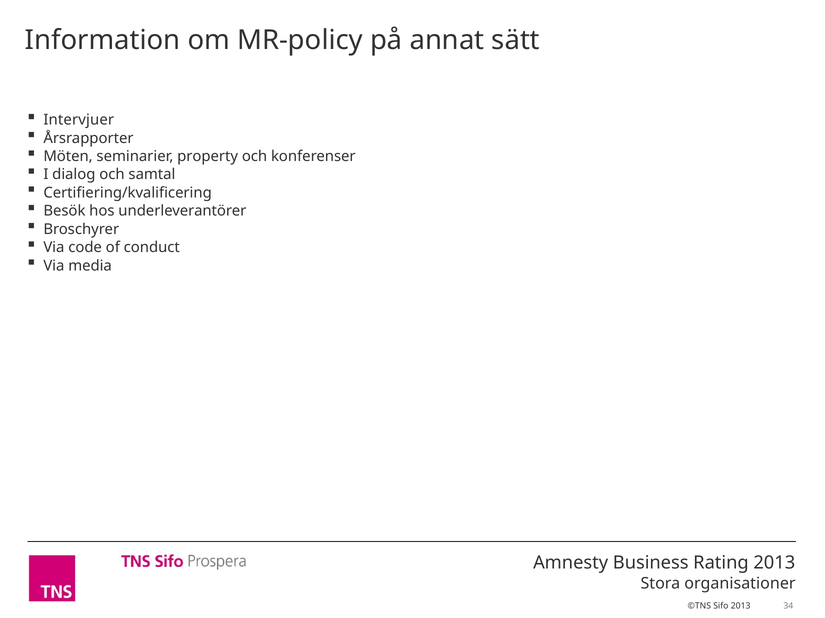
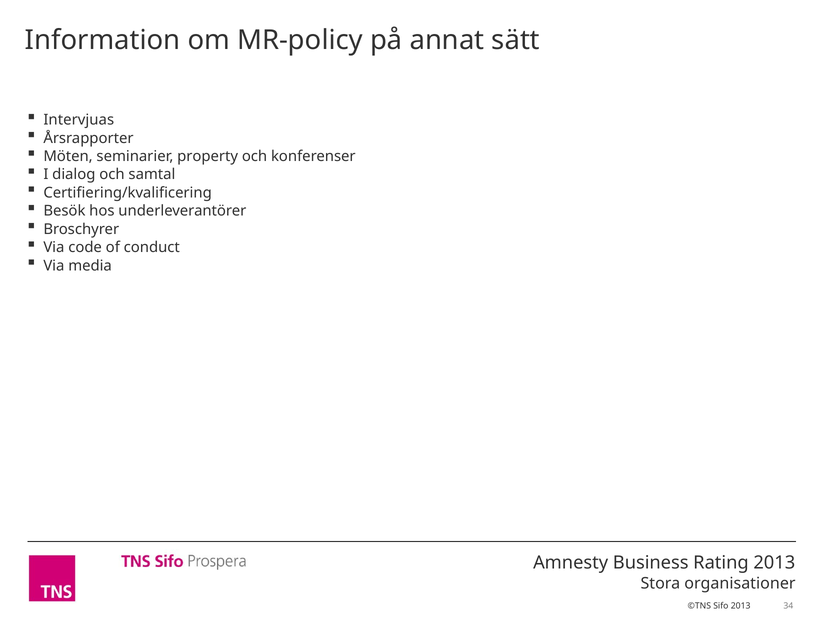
Intervjuer: Intervjuer -> Intervjuas (79, 120)
